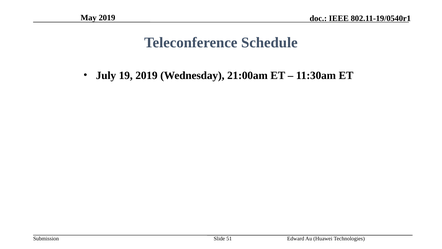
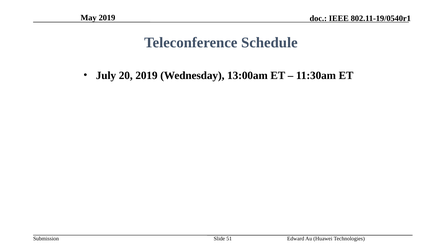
19: 19 -> 20 (126, 75)
21:00am: 21:00am -> 13:00am (247, 75)
